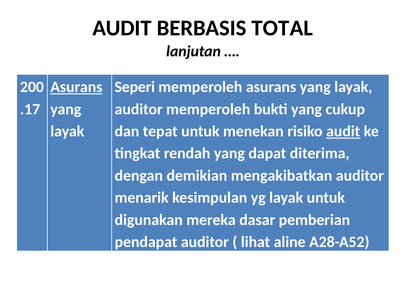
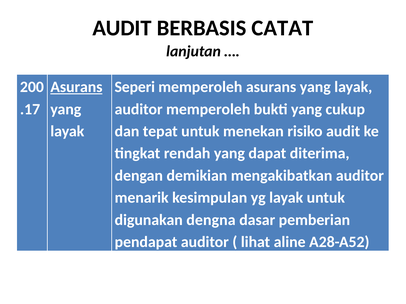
TOTAL: TOTAL -> CATAT (282, 28)
audit underline: present -> none (343, 132)
mereka: mereka -> dengna (211, 220)
